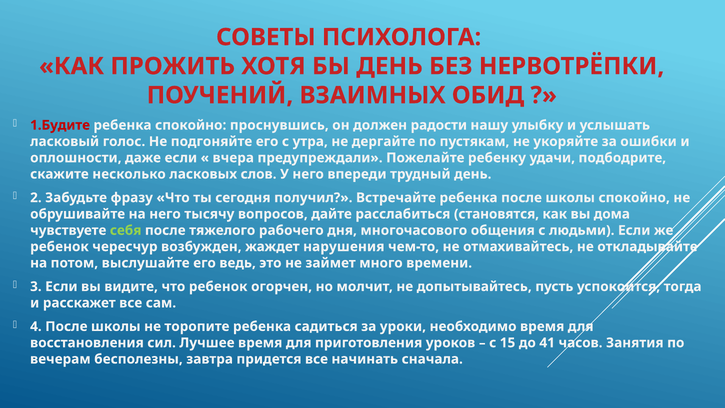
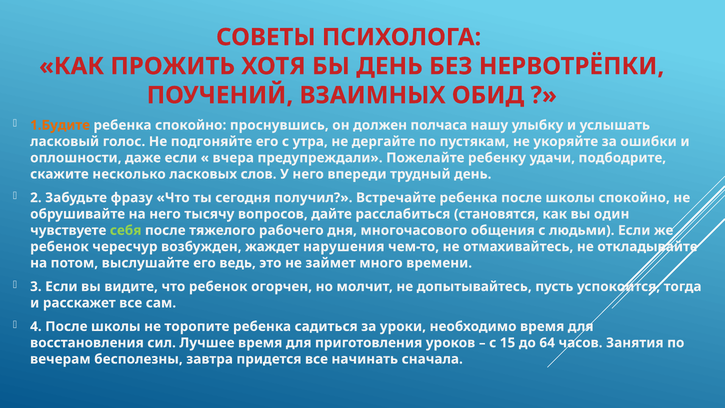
1.Будите colour: red -> orange (60, 125)
радости: радости -> полчаса (439, 125)
дома: дома -> один (612, 214)
41: 41 -> 64 (547, 343)
